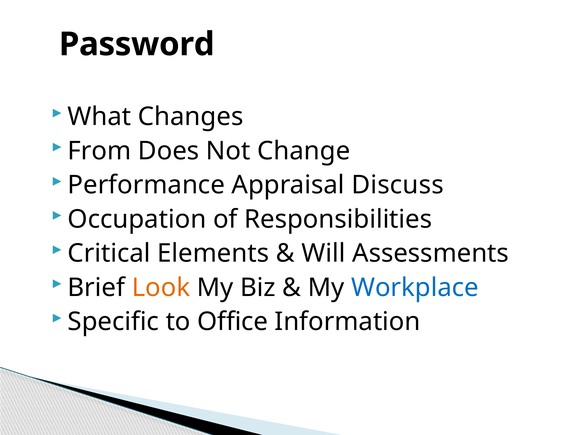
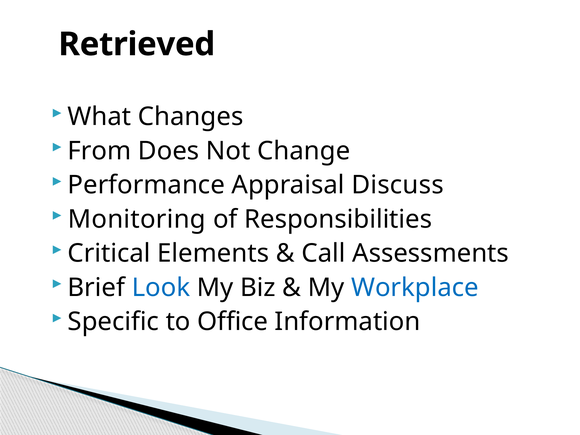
Password: Password -> Retrieved (137, 44)
Occupation: Occupation -> Monitoring (137, 219)
Will: Will -> Call (323, 253)
Look colour: orange -> blue (161, 288)
